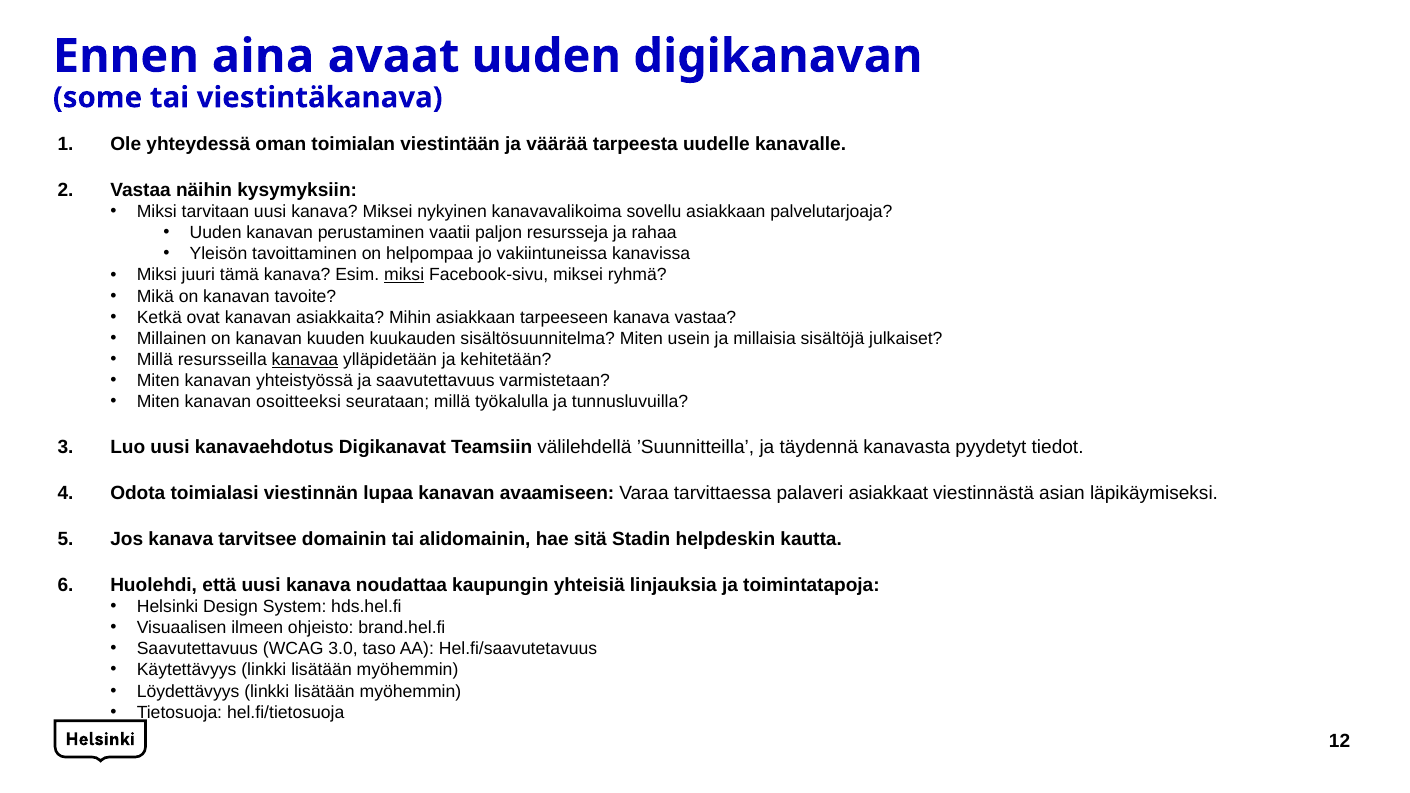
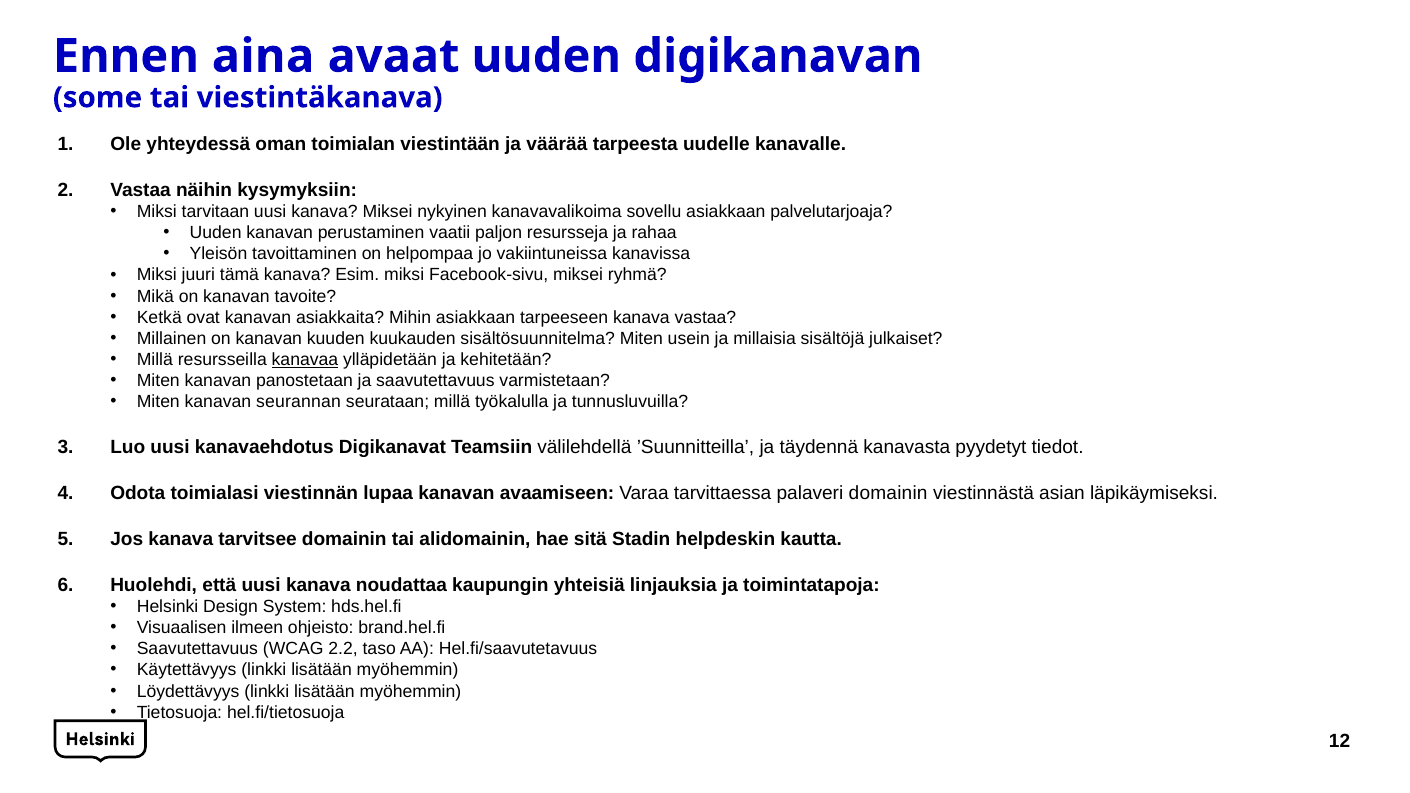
miksi underline: present -> none (404, 275)
yhteistyössä: yhteistyössä -> panostetaan (304, 381)
osoitteeksi: osoitteeksi -> seurannan (299, 402)
palaveri asiakkaat: asiakkaat -> domainin (888, 493)
3.0: 3.0 -> 2.2 (343, 649)
